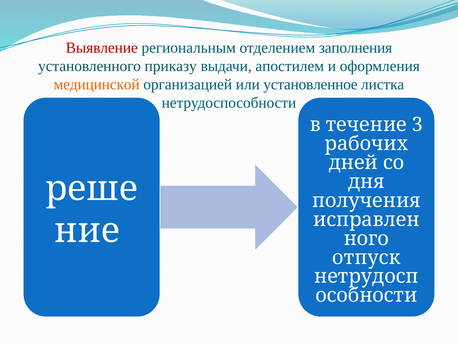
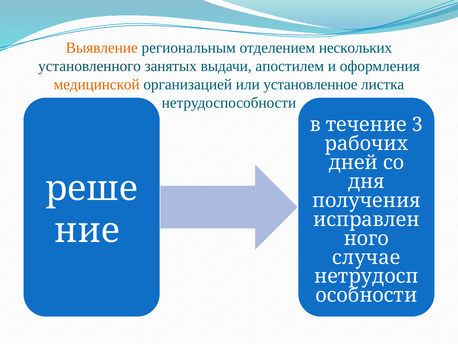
Выявление colour: red -> orange (102, 48)
заполнения: заполнения -> нескольких (356, 48)
приказу: приказу -> занятых (171, 66)
отпуск: отпуск -> случае (366, 257)
